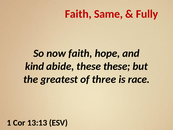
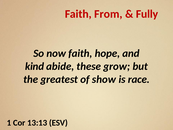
Same: Same -> From (108, 14)
these these: these -> grow (117, 66)
three: three -> show (104, 79)
